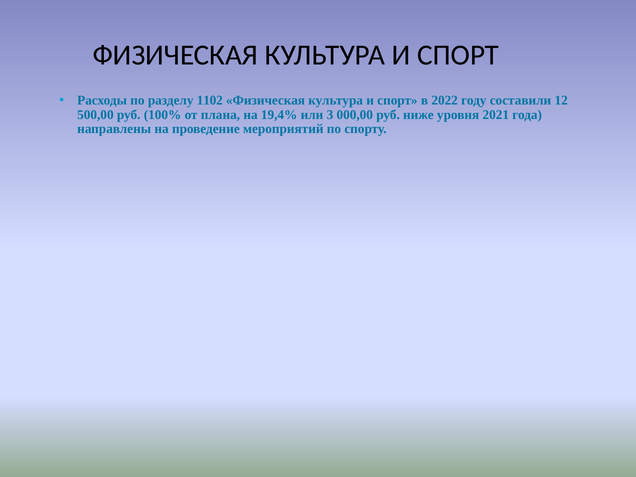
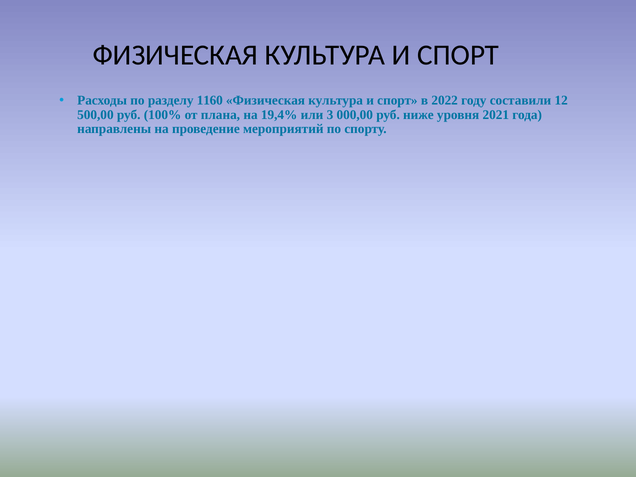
1102: 1102 -> 1160 (210, 100)
